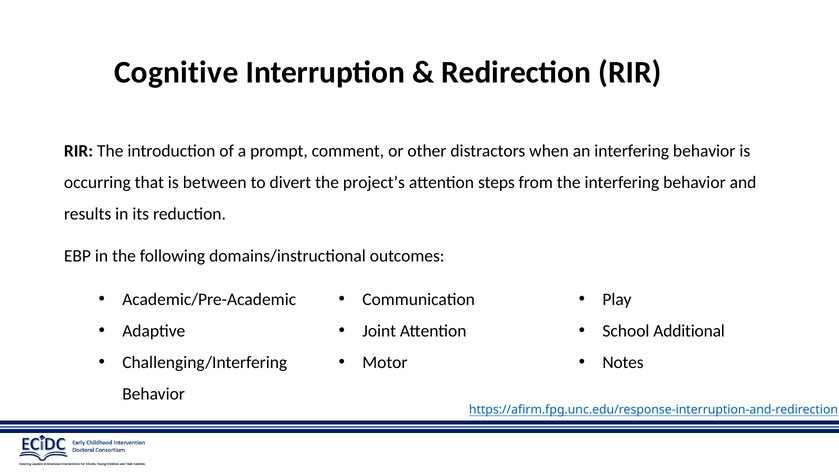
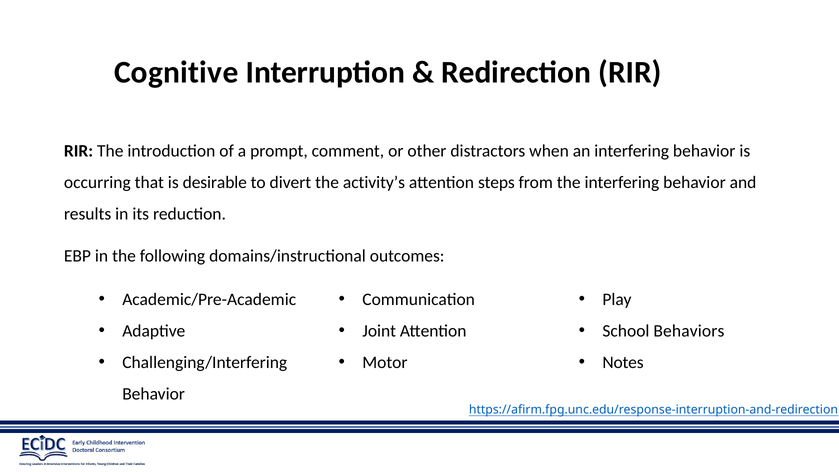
between: between -> desirable (215, 183)
project’s: project’s -> activity’s (374, 183)
Additional: Additional -> Behaviors (689, 331)
